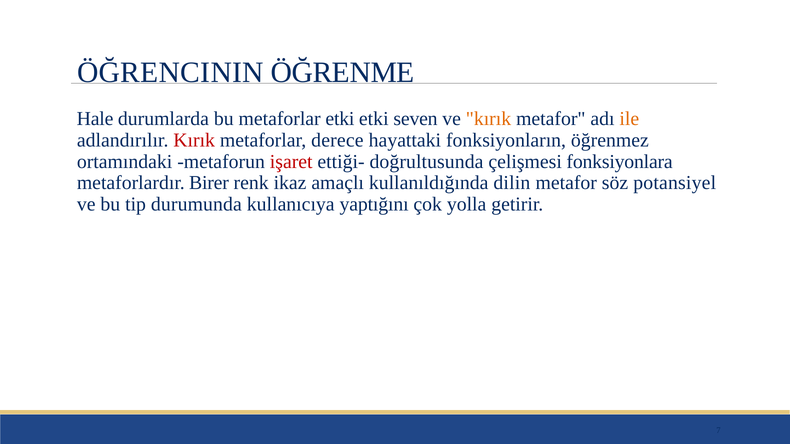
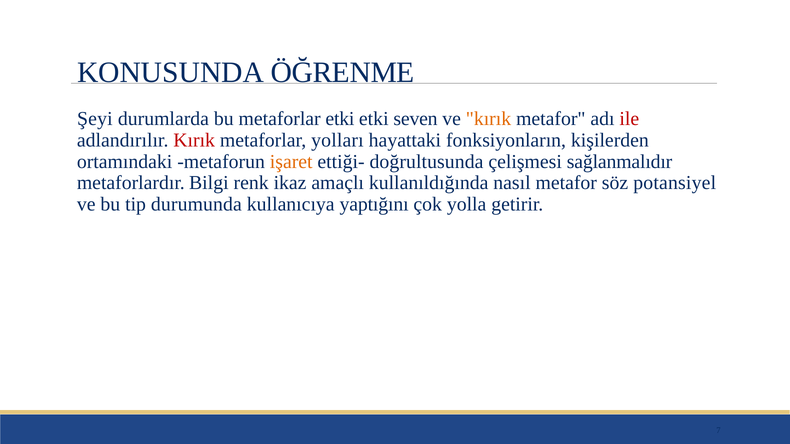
ÖĞRENCININ: ÖĞRENCININ -> KONUSUNDA (171, 73)
Hale: Hale -> Şeyi (95, 119)
ile colour: orange -> red (629, 119)
derece: derece -> yolları (337, 140)
öğrenmez: öğrenmez -> kişilerden (610, 140)
işaret colour: red -> orange (291, 162)
fonksiyonlara: fonksiyonlara -> sağlanmalıdır (620, 162)
Birer: Birer -> Bilgi (209, 183)
dilin: dilin -> nasıl (512, 183)
